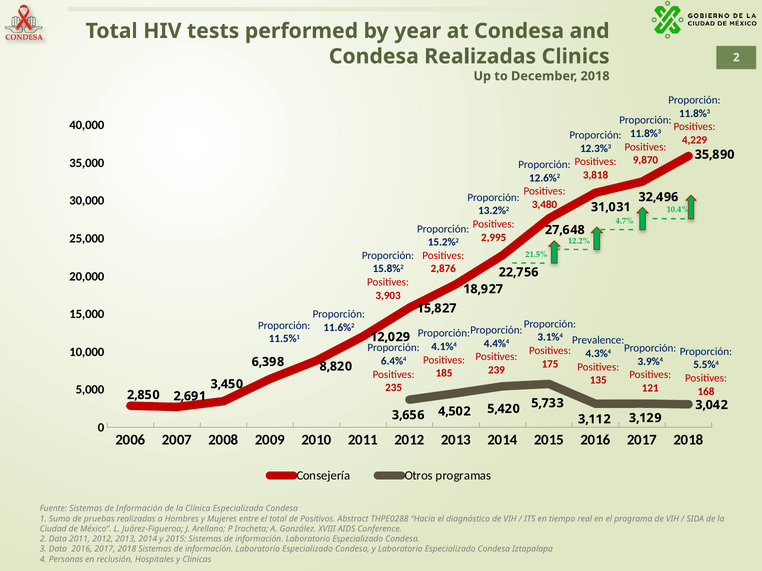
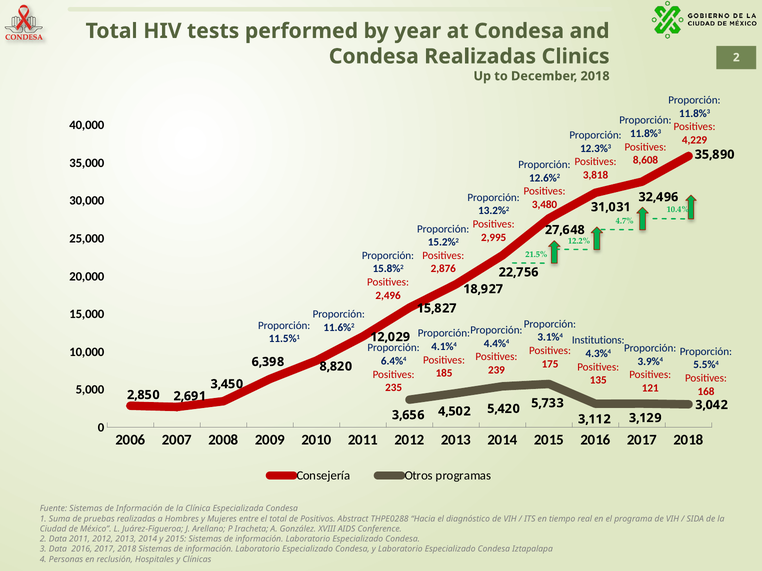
9,870: 9,870 -> 8,608 (646, 160)
3,903: 3,903 -> 2,496 (388, 296)
Prevalence: Prevalence -> Institutions (598, 341)
